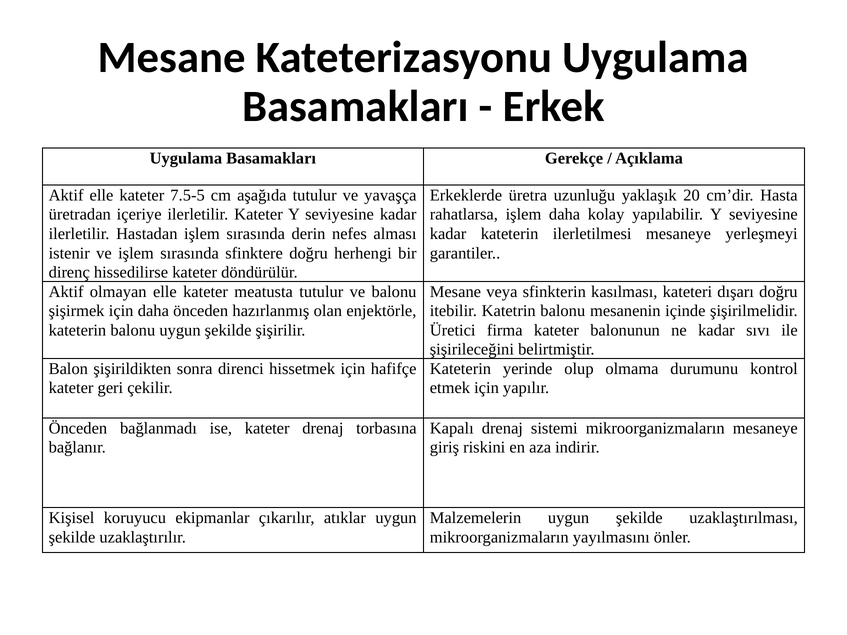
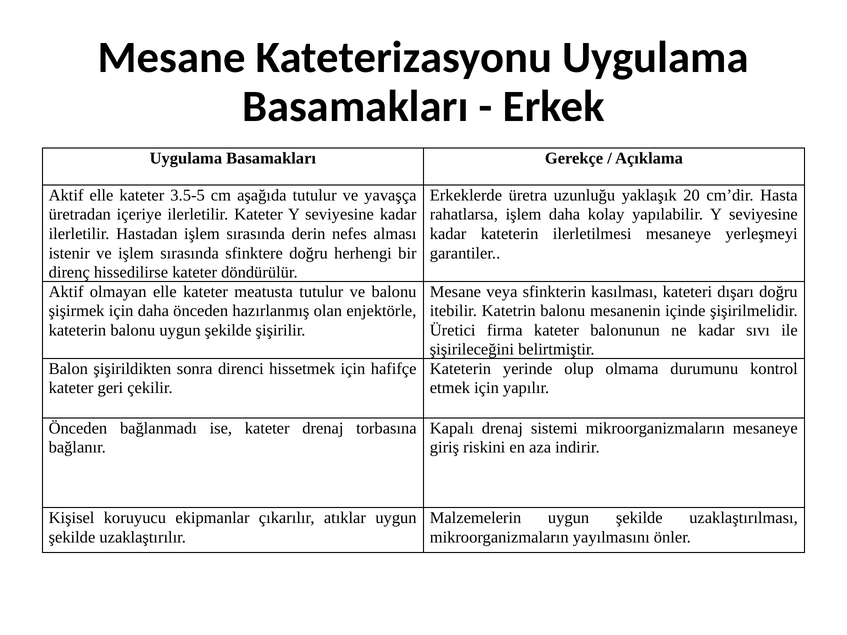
7.5-5: 7.5-5 -> 3.5-5 (188, 195)
